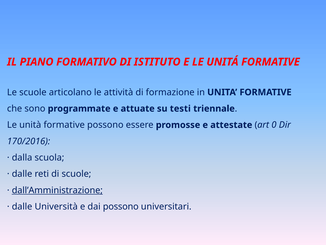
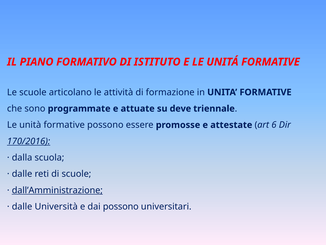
testi: testi -> deve (180, 108)
0: 0 -> 6 (274, 125)
170/2016 underline: none -> present (29, 141)
